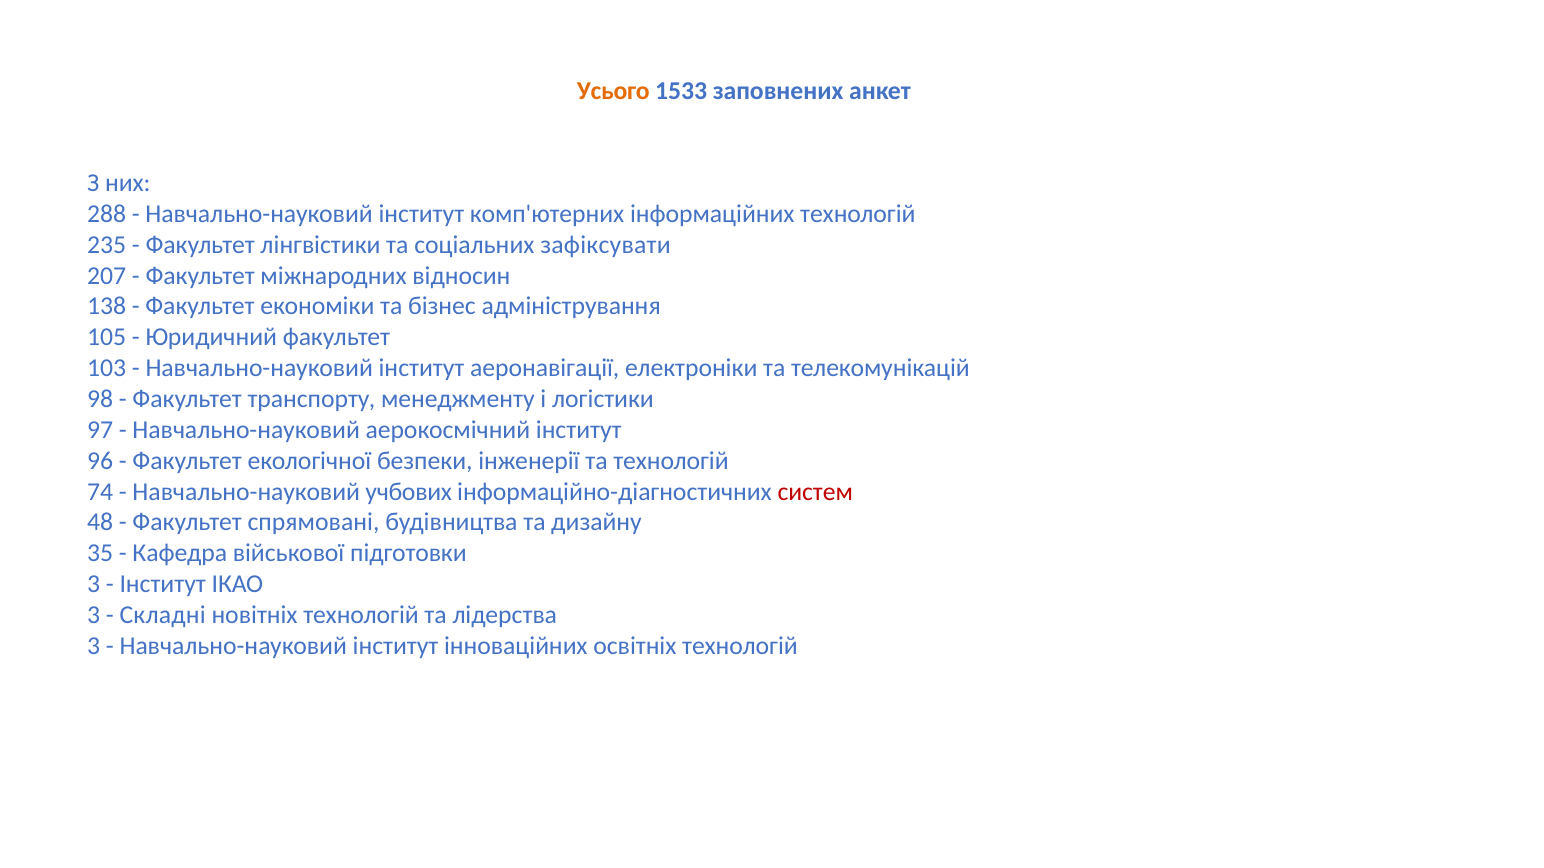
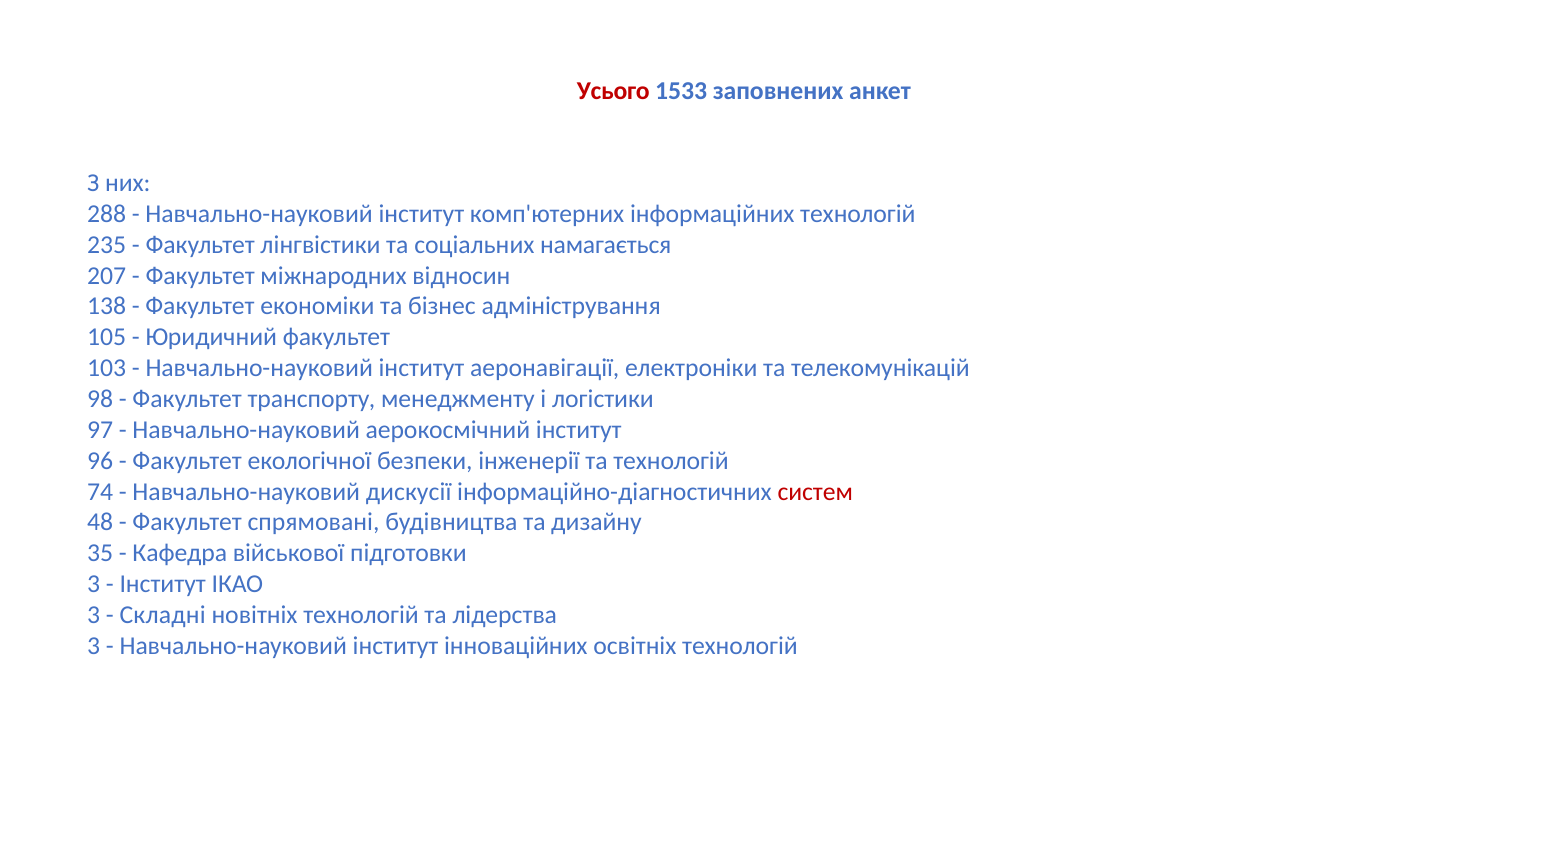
Усього colour: orange -> red (613, 91)
зафіксувати: зафіксувати -> намагається (606, 245)
учбових: учбових -> дискусії (409, 492)
